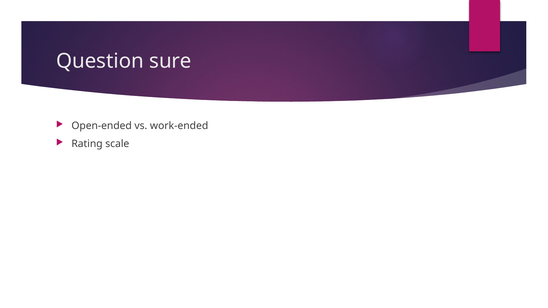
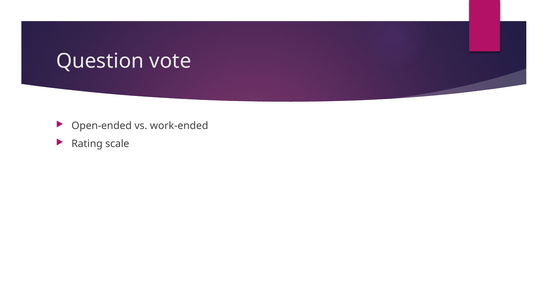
sure: sure -> vote (170, 61)
